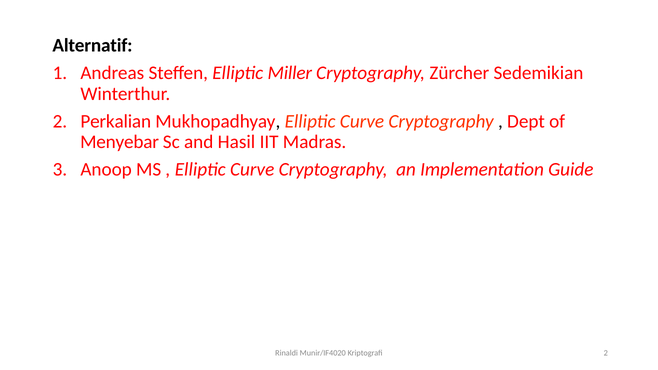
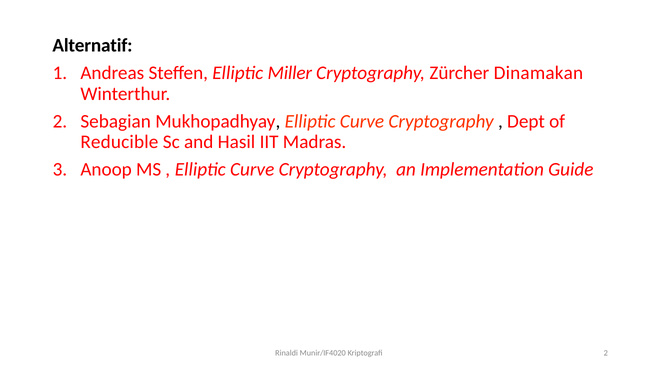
Sedemikian: Sedemikian -> Dinamakan (538, 73)
Perkalian: Perkalian -> Sebagian (116, 121)
Menyebar: Menyebar -> Reducible (119, 142)
